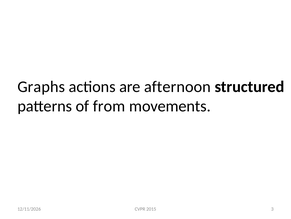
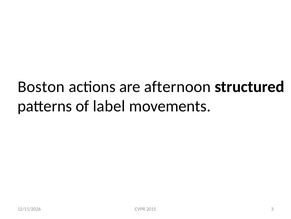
Graphs: Graphs -> Boston (41, 86)
from: from -> label (109, 106)
